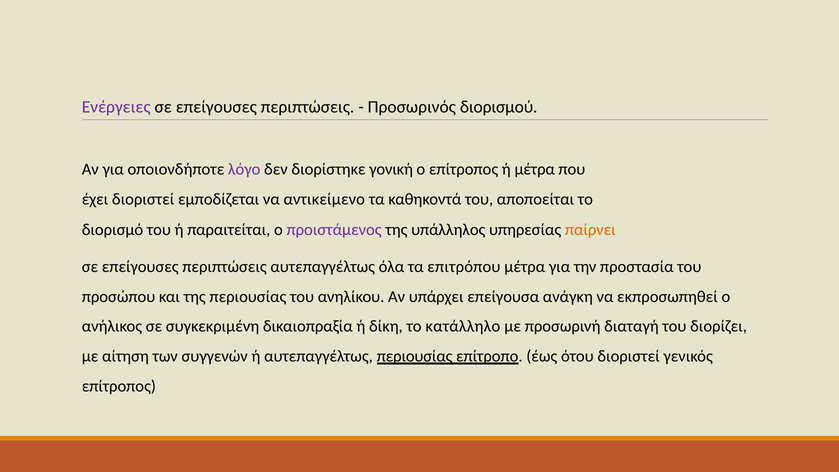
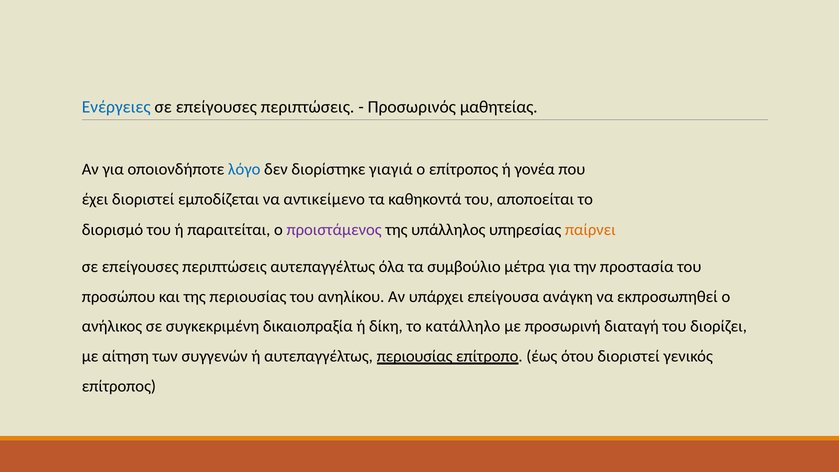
Ενέργειες colour: purple -> blue (116, 107)
διορισμού: διορισμού -> μαθητείας (499, 107)
λόγο colour: purple -> blue (244, 169)
γονική: γονική -> γιαγιά (391, 169)
ή μέτρα: μέτρα -> γονέα (535, 169)
επιτρόπου: επιτρόπου -> συμβούλιο (464, 267)
